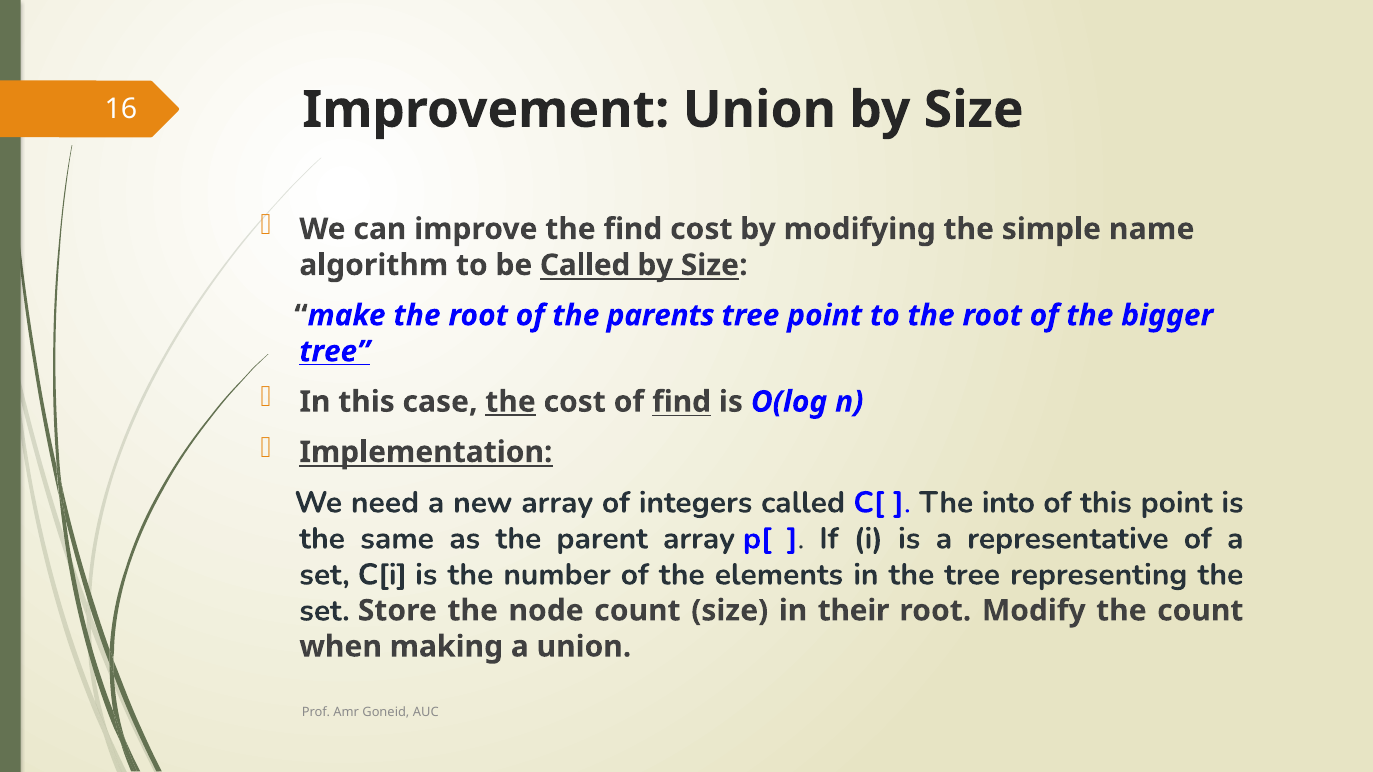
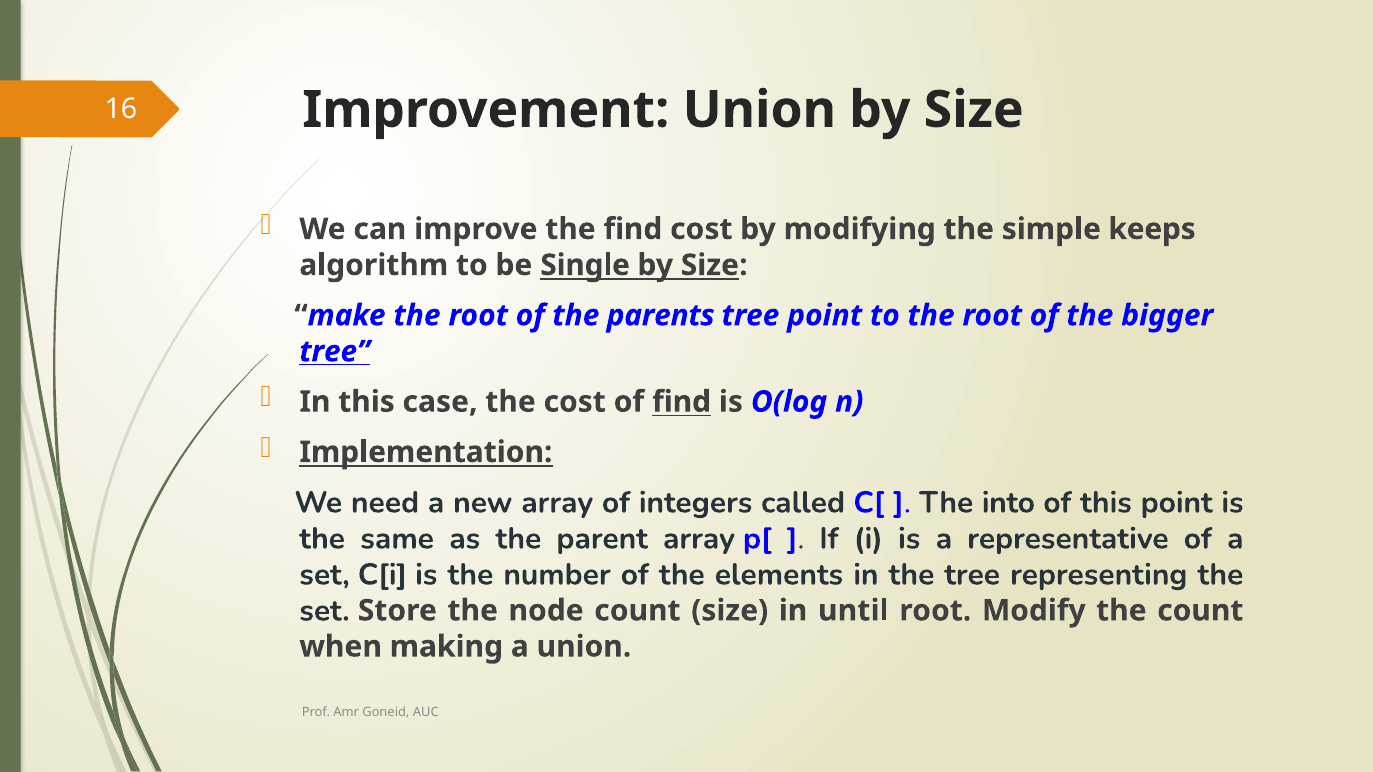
name: name -> keeps (1152, 229)
be Called: Called -> Single (585, 265)
the underline: present -> none (511, 402)
their: their -> until (853, 611)
